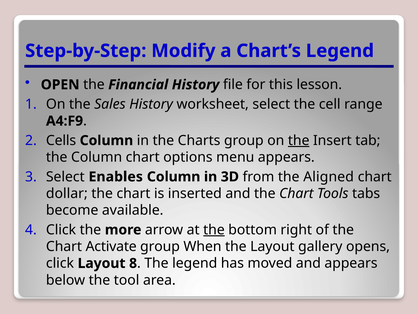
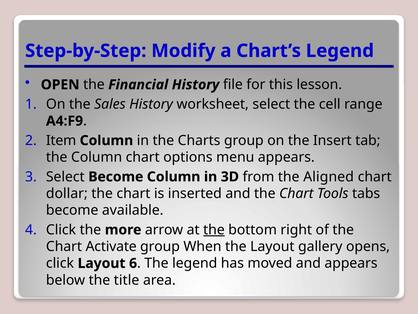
Cells: Cells -> Item (61, 140)
the underline: present -> none (299, 140)
Select Enables: Enables -> Become (116, 177)
8: 8 -> 6 (133, 263)
tool: tool -> title (127, 280)
